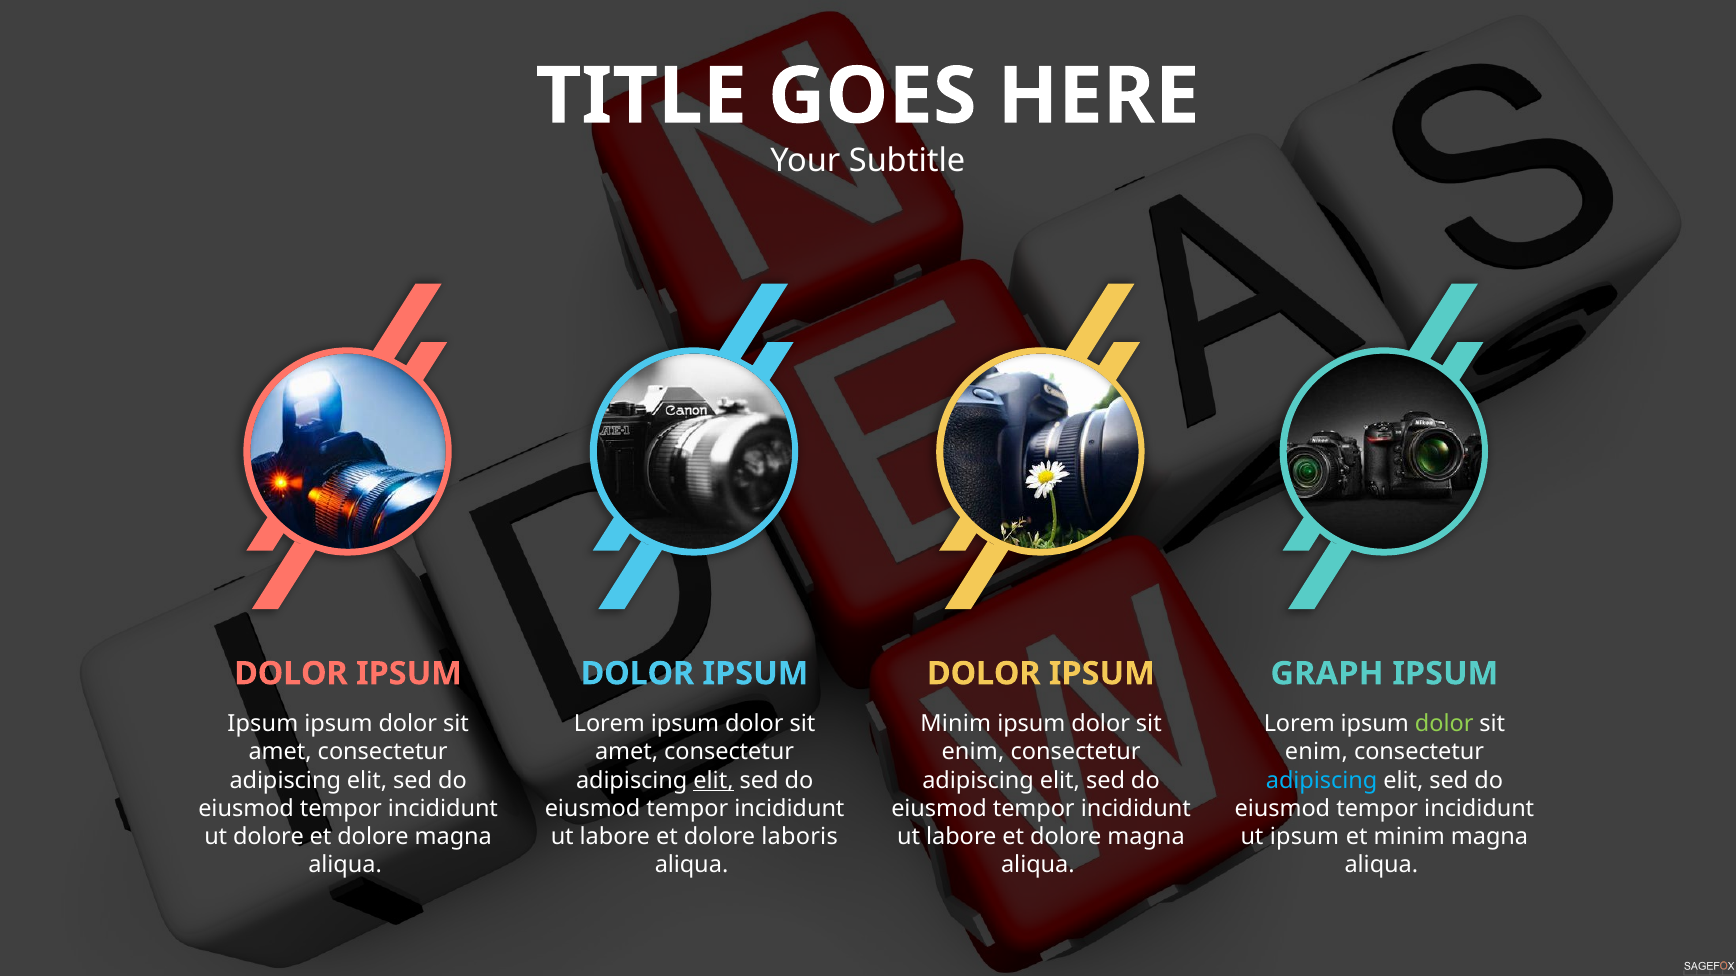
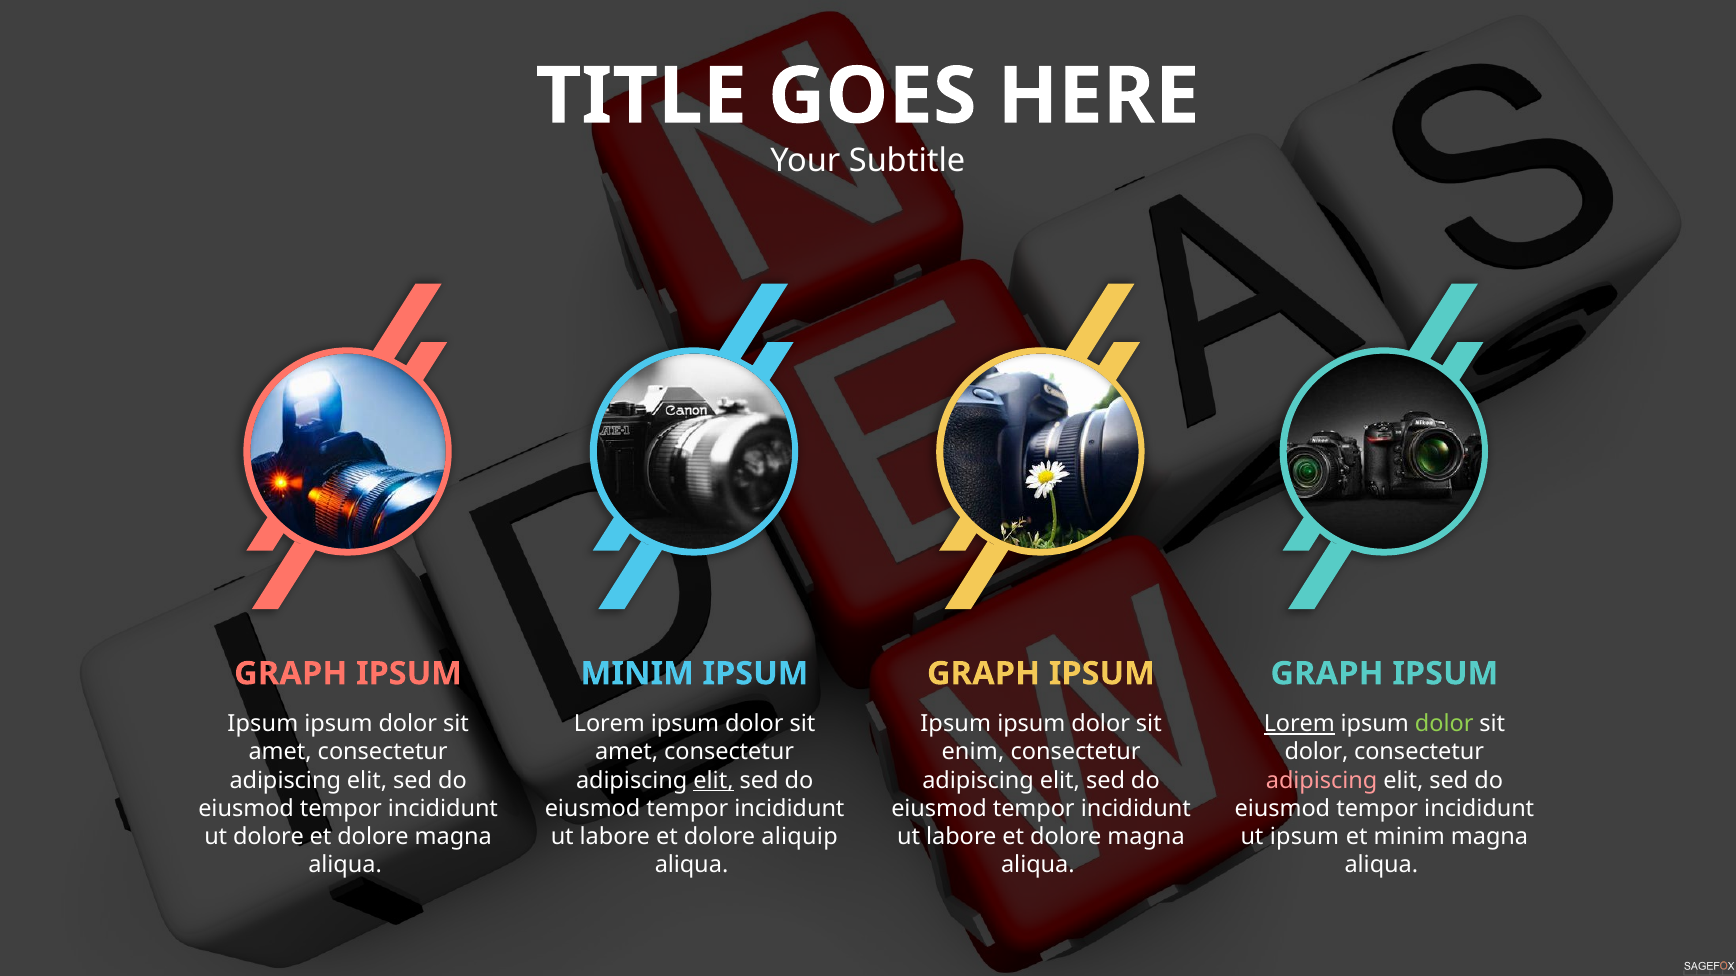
DOLOR: DOLOR -> GRAPH (291, 674)
DOLOR: DOLOR -> MINIM (637, 674)
DOLOR: DOLOR -> GRAPH (984, 674)
Minim: Minim -> Ipsum (956, 724)
Lorem underline: none -> present (1299, 724)
enim: enim -> dolor (1317, 753)
adipiscing colour: light blue -> pink (1322, 781)
laboris: laboris -> aliquip (800, 837)
